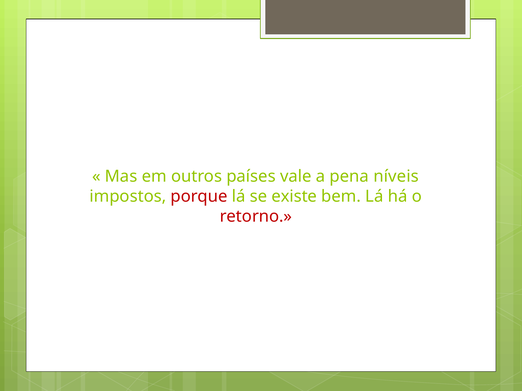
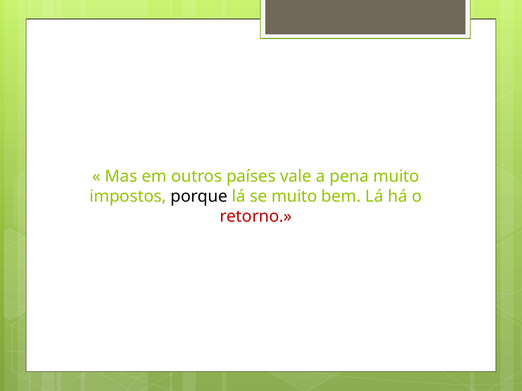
pena níveis: níveis -> muito (396, 177)
porque colour: red -> black (199, 197)
se existe: existe -> muito (294, 197)
